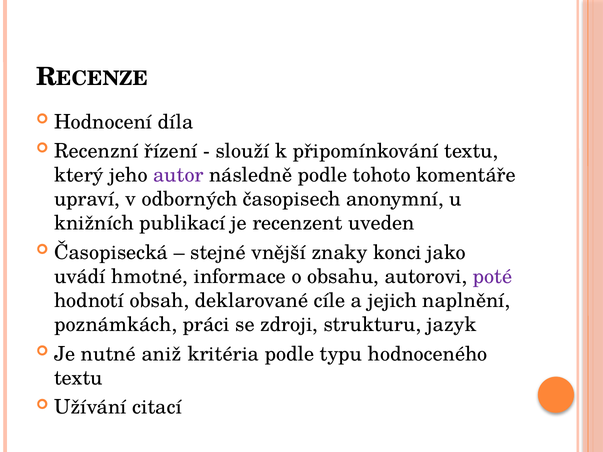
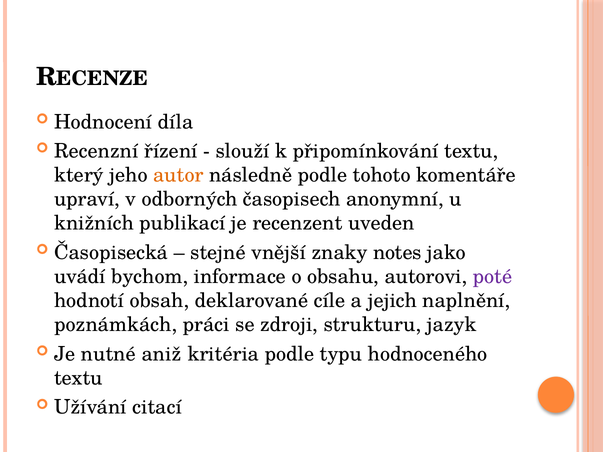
autor colour: purple -> orange (178, 175)
konci: konci -> notes (397, 253)
hmotné: hmotné -> bychom (150, 277)
